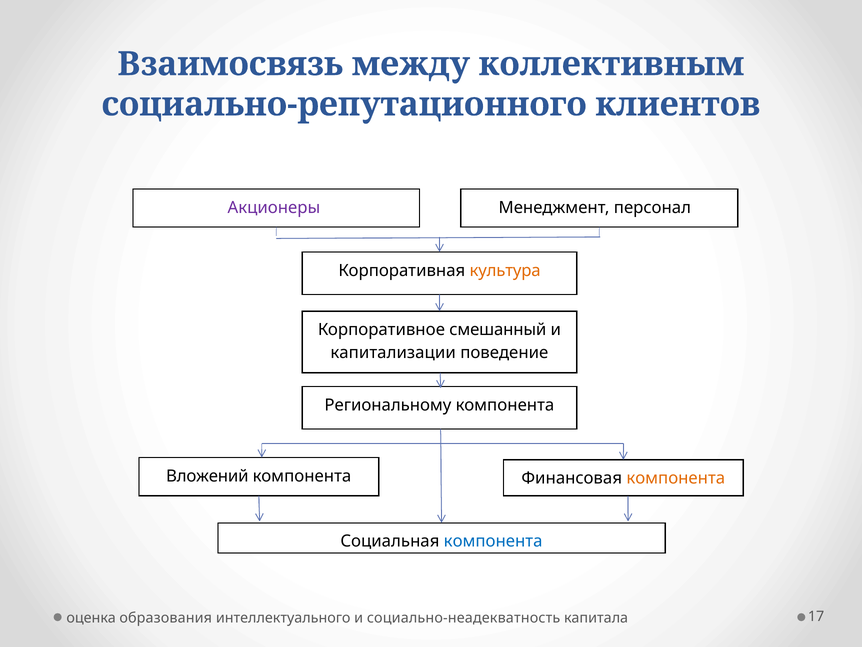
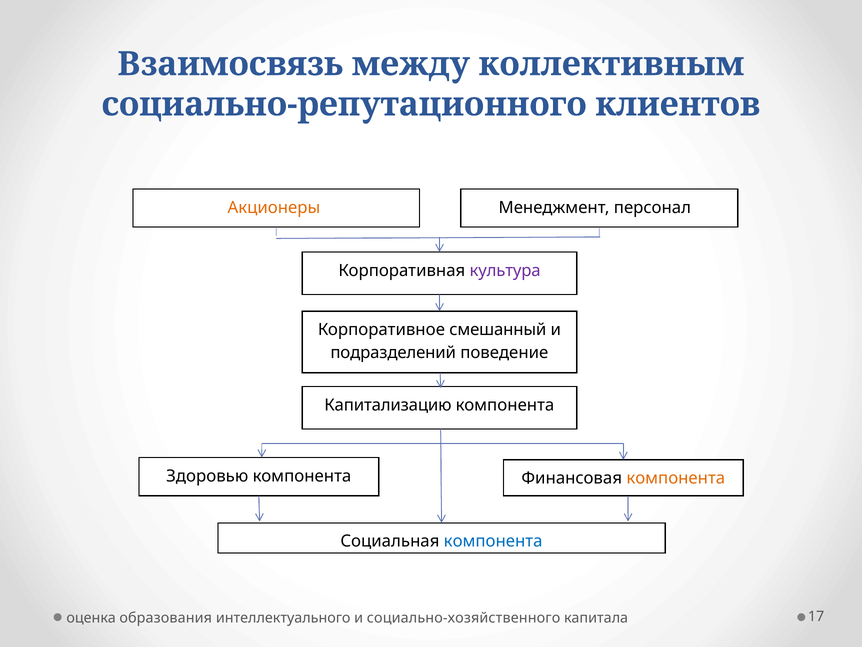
Акционеры colour: purple -> orange (274, 207)
культура colour: orange -> purple (505, 270)
капитализации: капитализации -> подразделений (393, 353)
Региональному: Региональному -> Капитализацию (388, 405)
Вложений: Вложений -> Здоровью (207, 476)
социально-неадекватность: социально-неадекватность -> социально-хозяйственного (464, 617)
